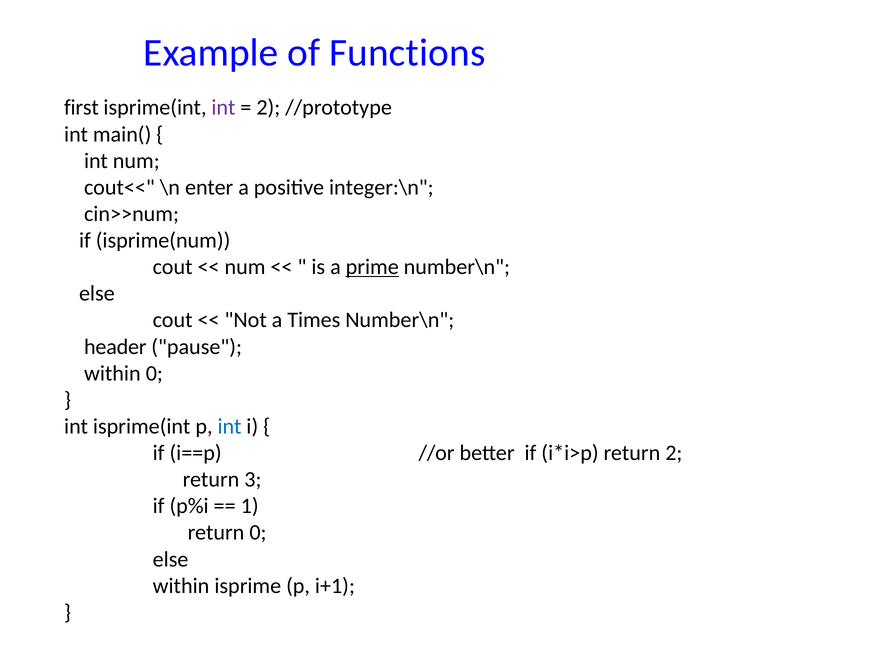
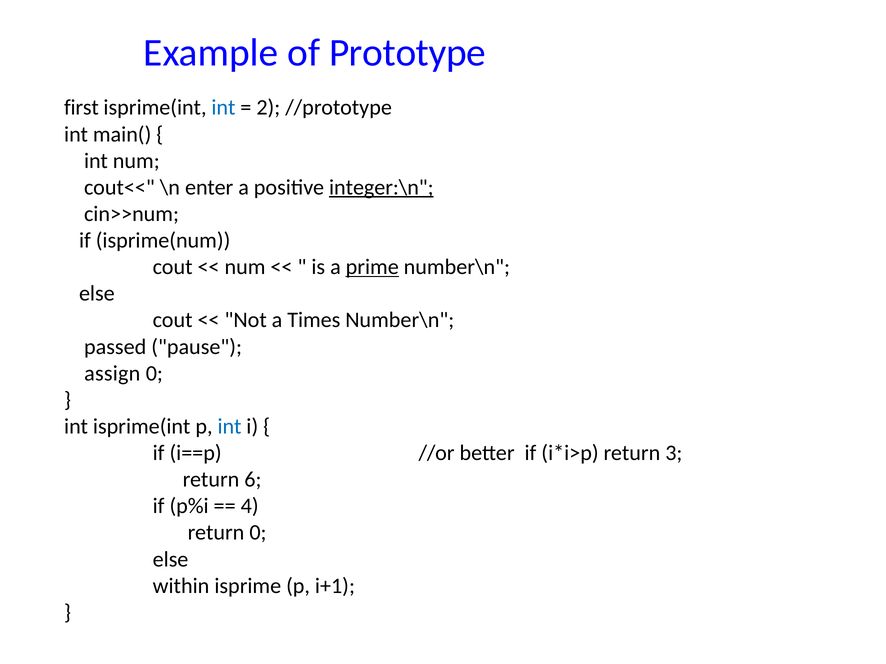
Functions: Functions -> Prototype (408, 53)
int colour: purple -> blue (223, 108)
integer:\n underline: none -> present (381, 188)
header: header -> passed (115, 347)
within: within -> assign (112, 374)
return 2: 2 -> 3 (674, 453)
3: 3 -> 6 (253, 480)
1: 1 -> 4 (250, 506)
